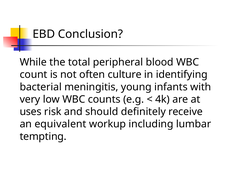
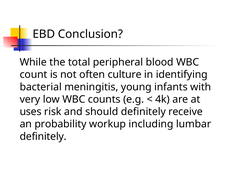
equivalent: equivalent -> probability (60, 124)
tempting: tempting -> definitely (43, 136)
